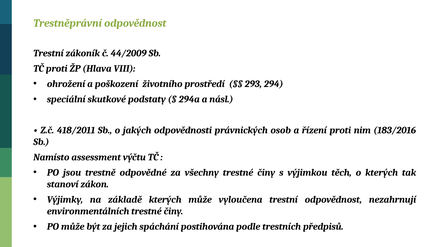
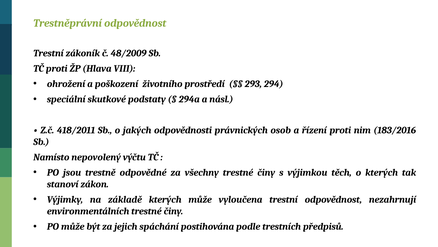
44/2009: 44/2009 -> 48/2009 (129, 53)
assessment: assessment -> nepovolený (96, 157)
